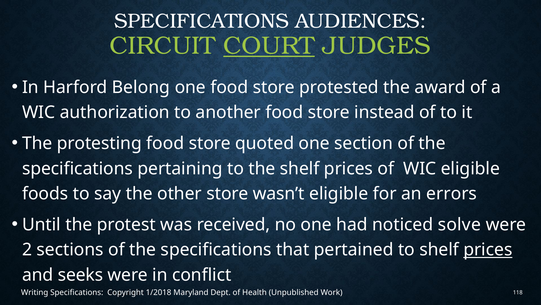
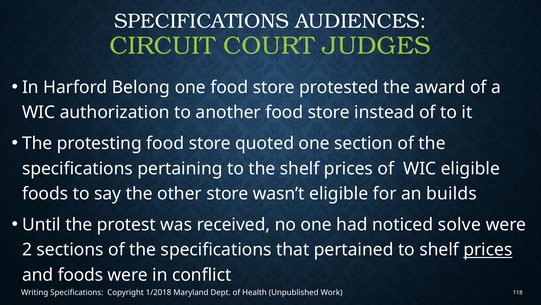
COURT underline: present -> none (269, 46)
errors: errors -> builds (452, 193)
and seeks: seeks -> foods (80, 274)
